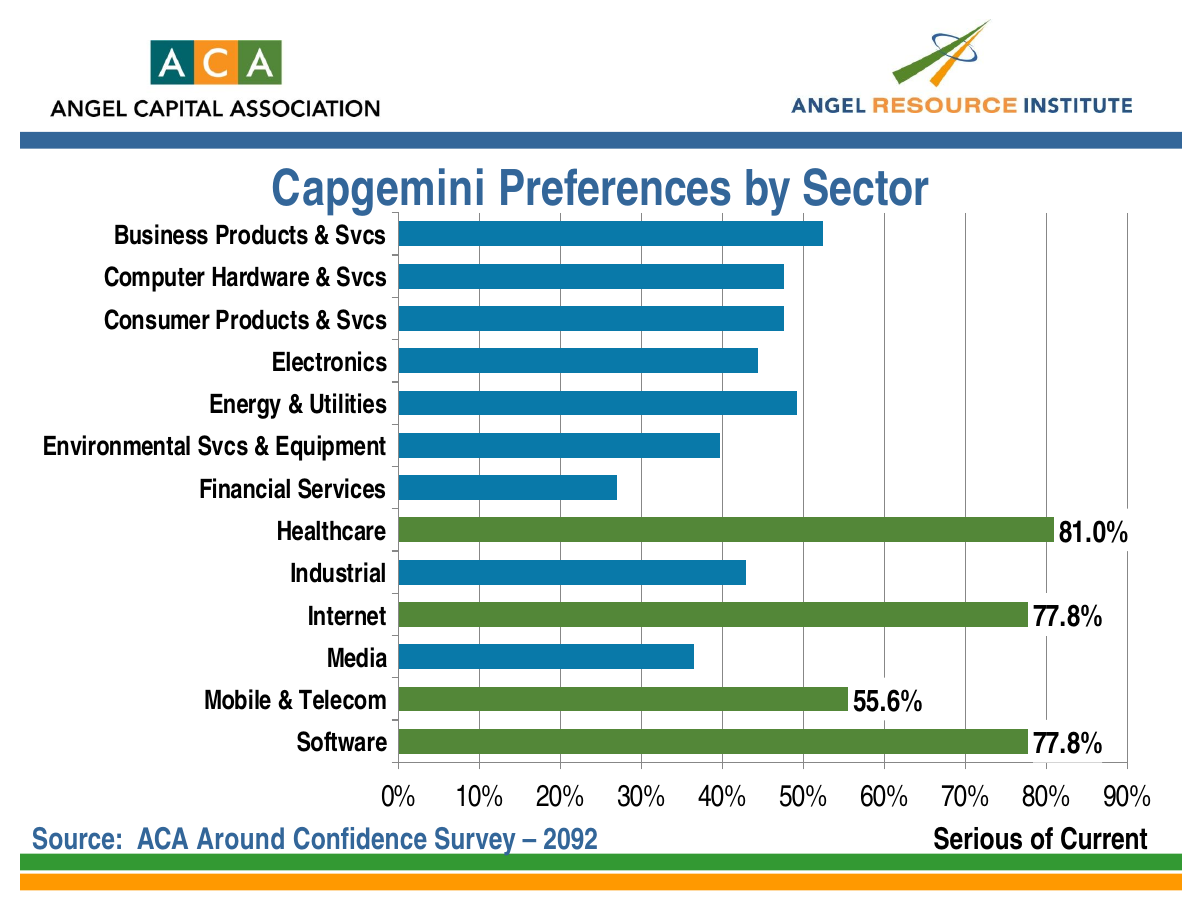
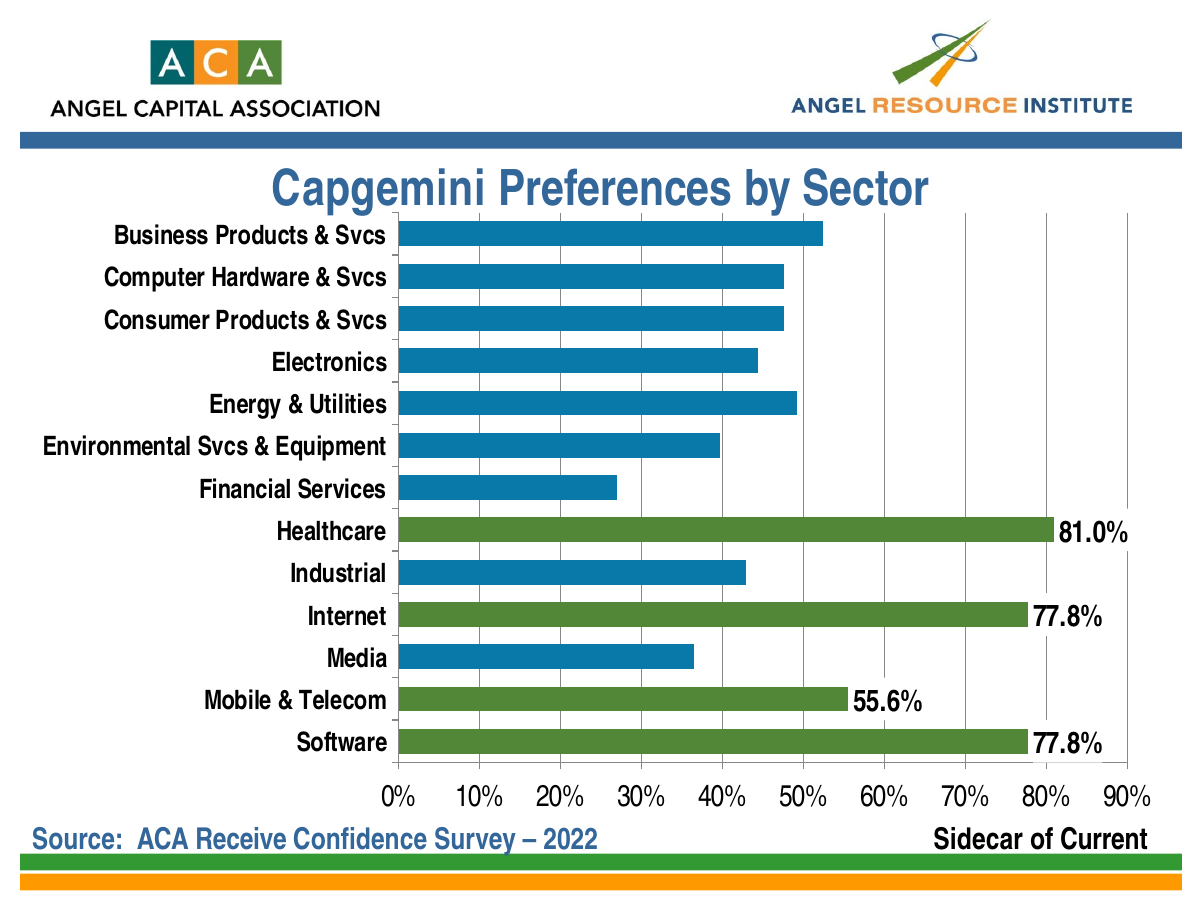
Serious: Serious -> Sidecar (978, 839)
Around: Around -> Receive (241, 839)
2092: 2092 -> 2022 (571, 839)
